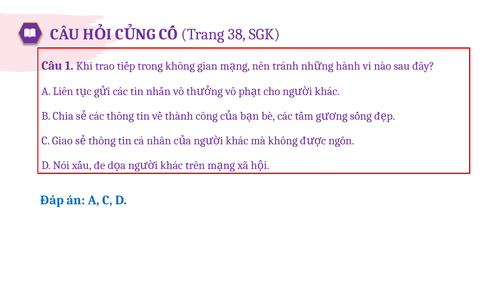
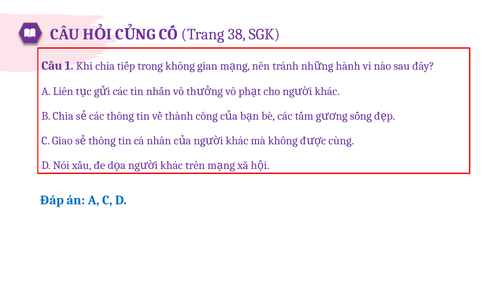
Khi trao: trao -> chia (105, 66)
ngôn: ngôn -> cùng (341, 141)
